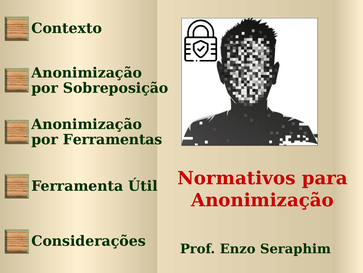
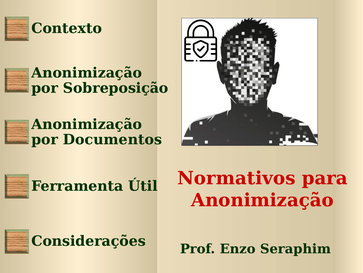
Ferramentas: Ferramentas -> Documentos (113, 139)
